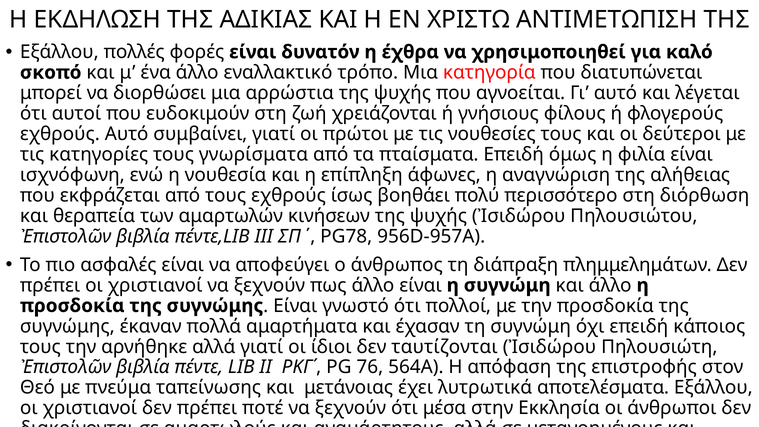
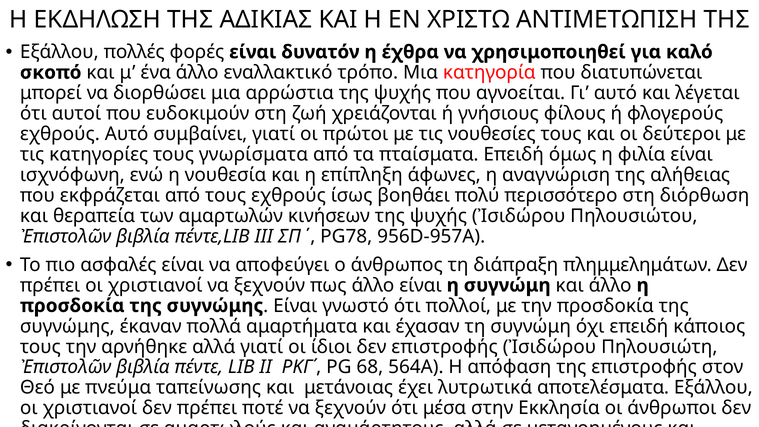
δεν ταυτίζονται: ταυτίζονται -> επιστροφής (445, 347)
76: 76 -> 68 (370, 367)
